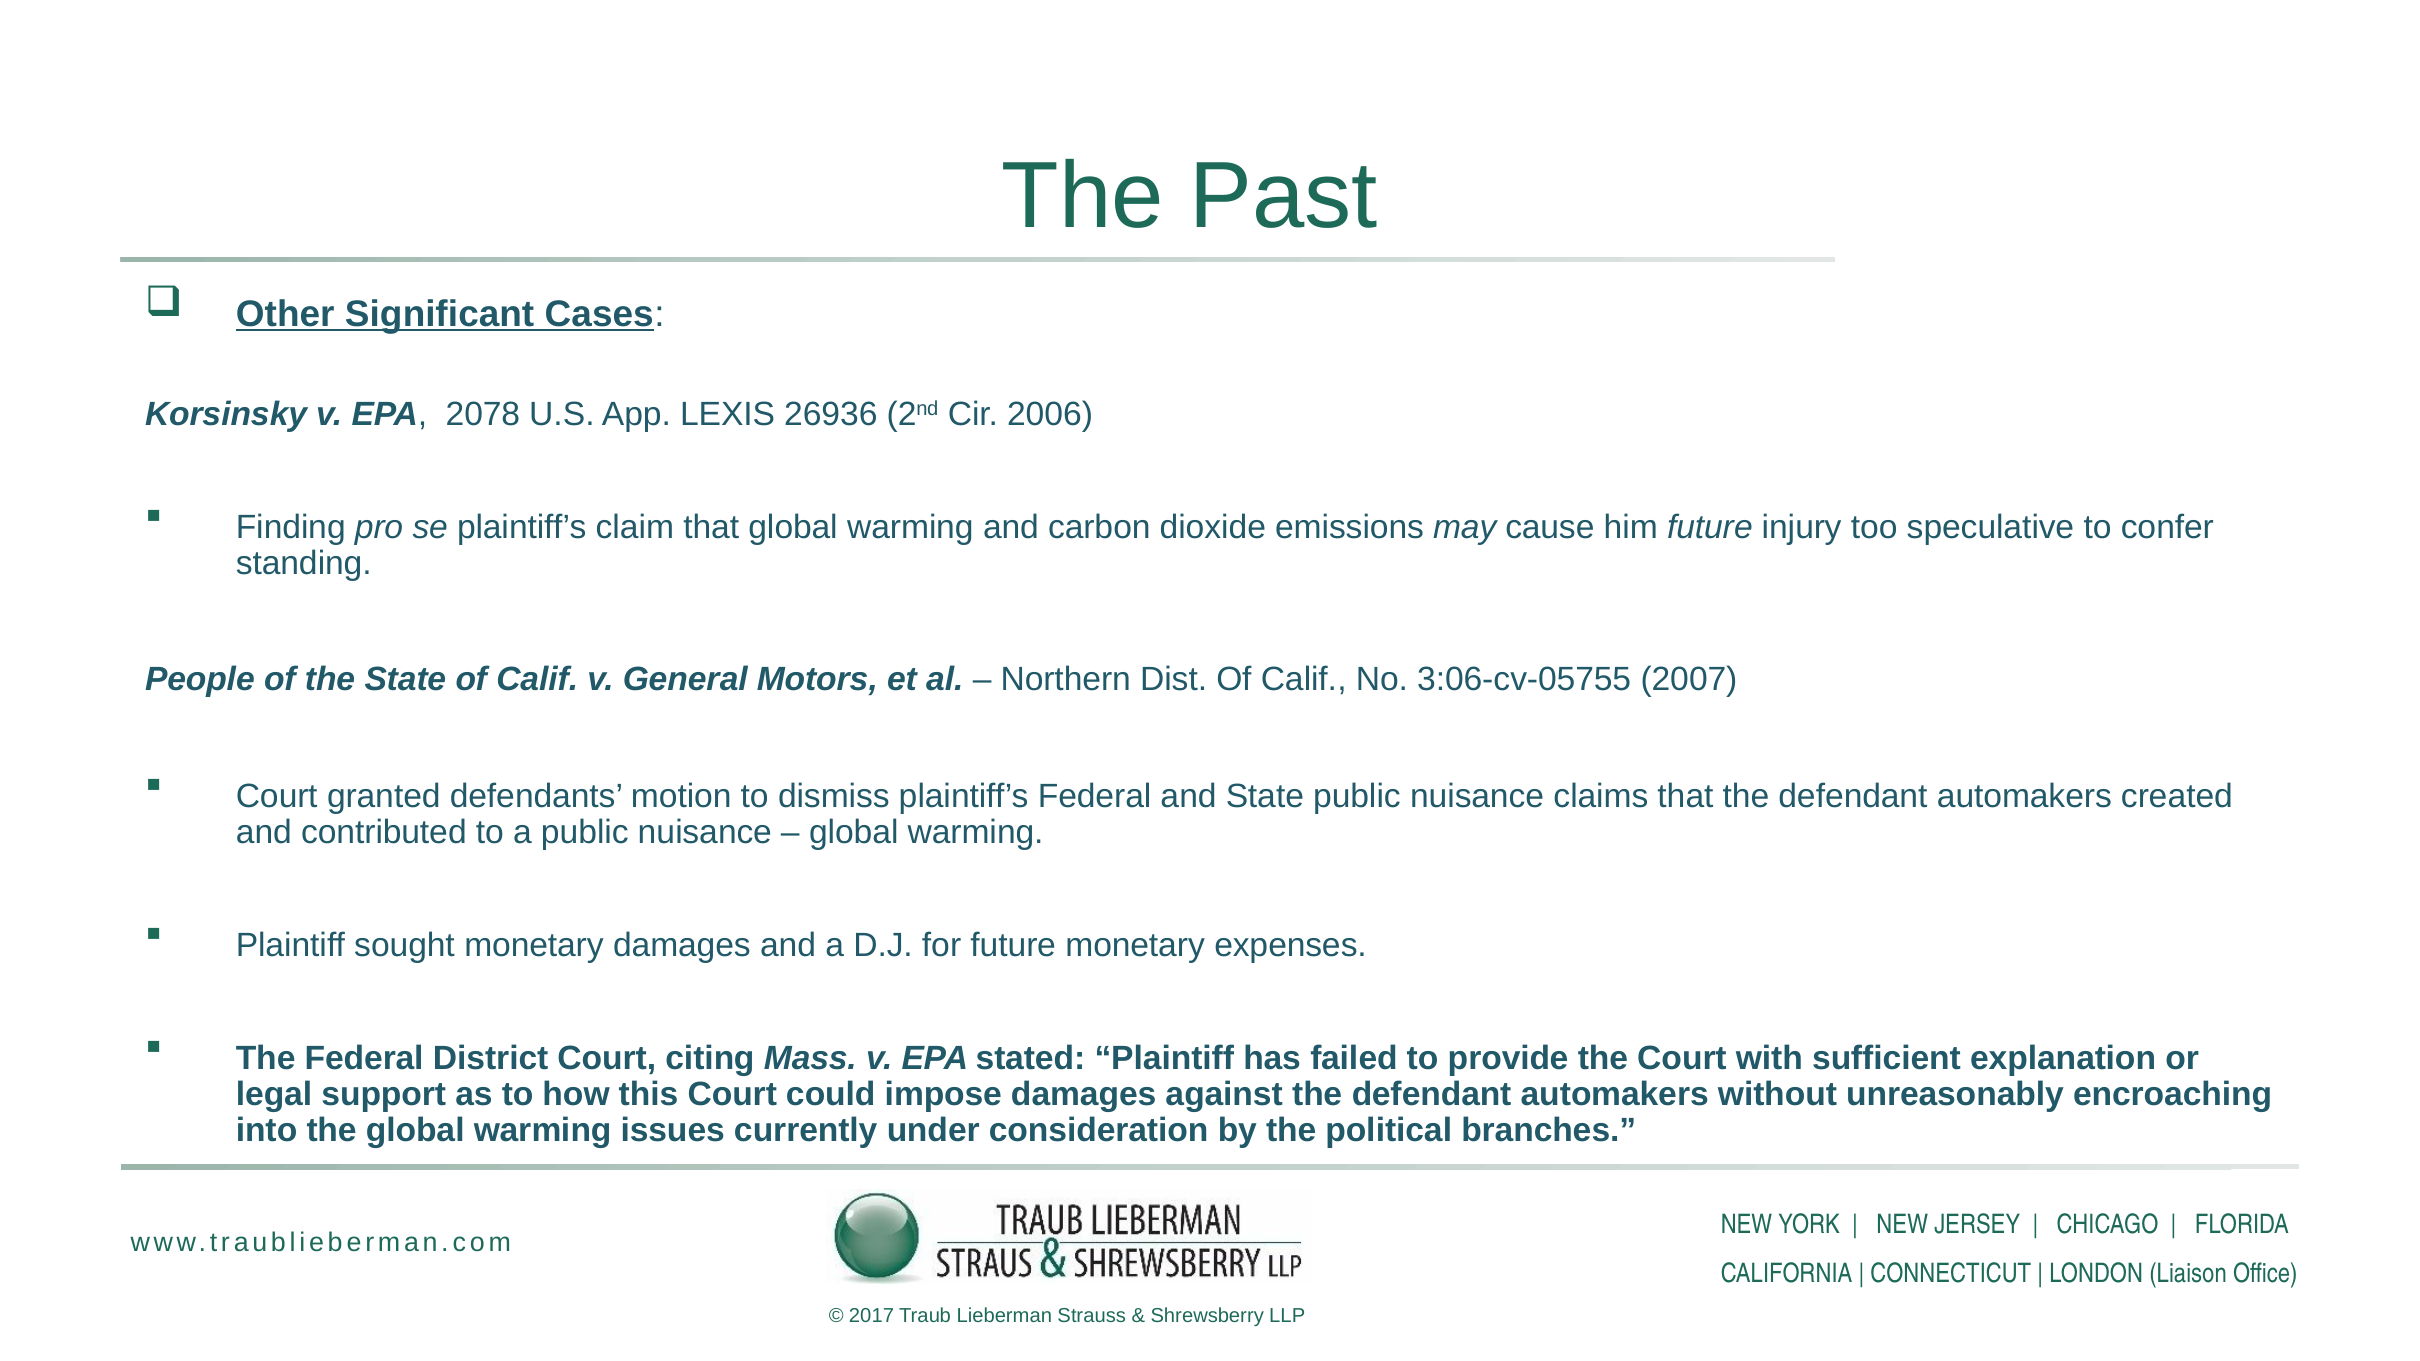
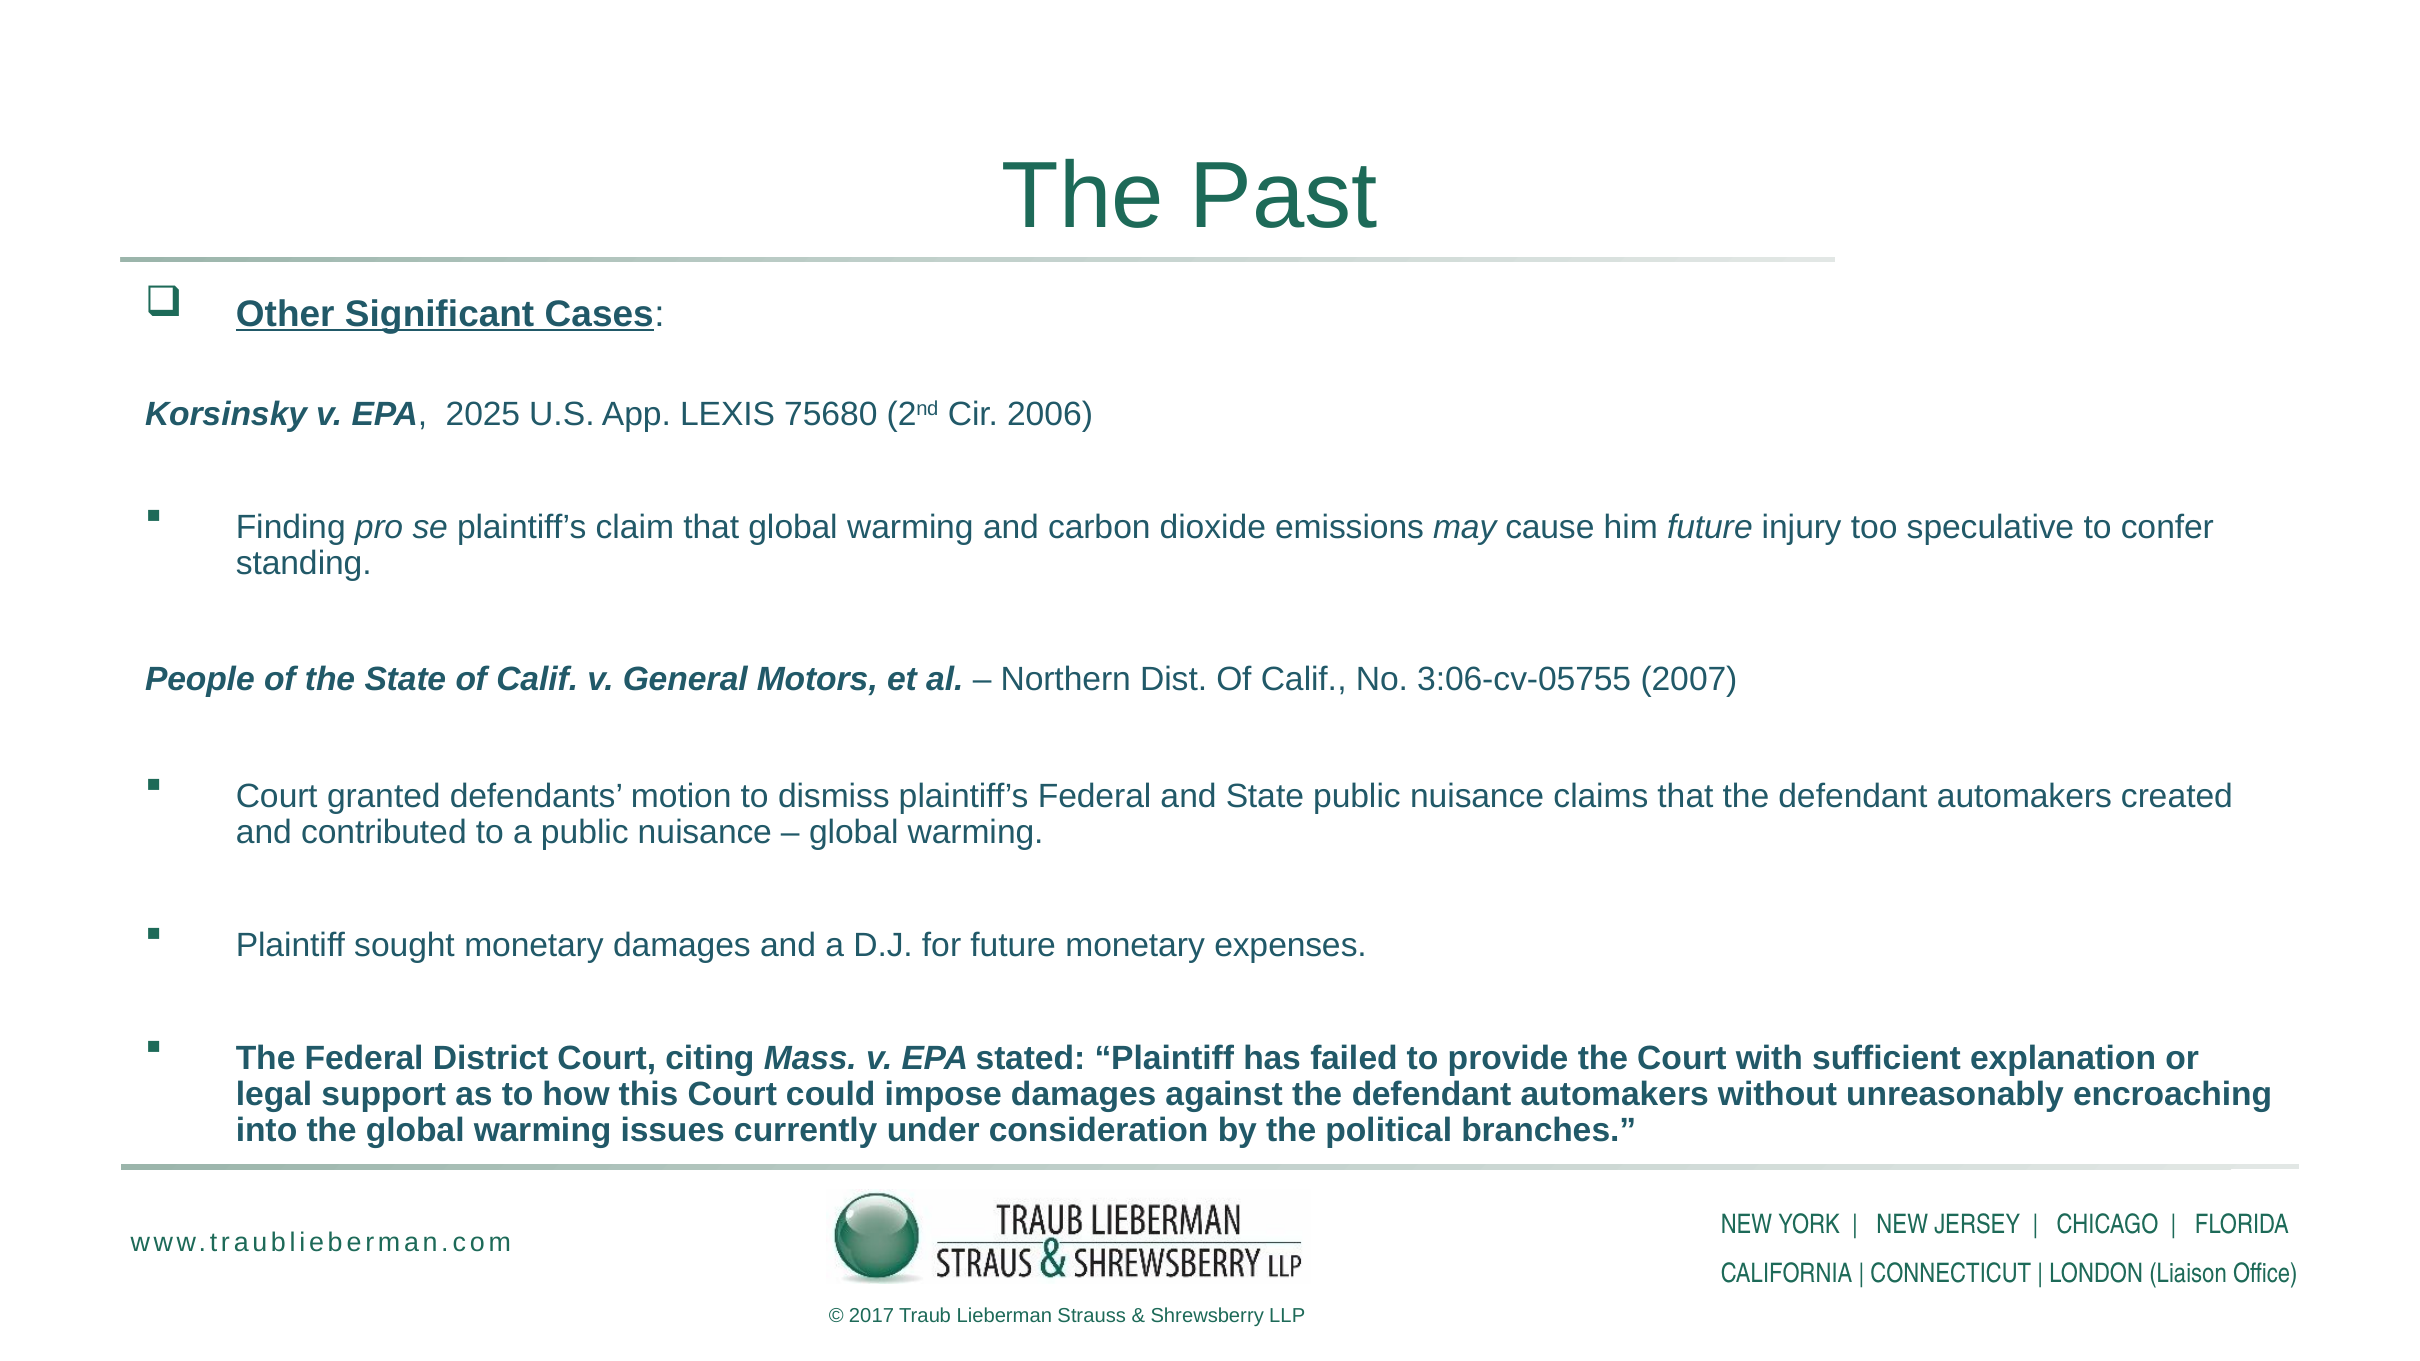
2078: 2078 -> 2025 (483, 414)
26936: 26936 -> 75680 (831, 414)
